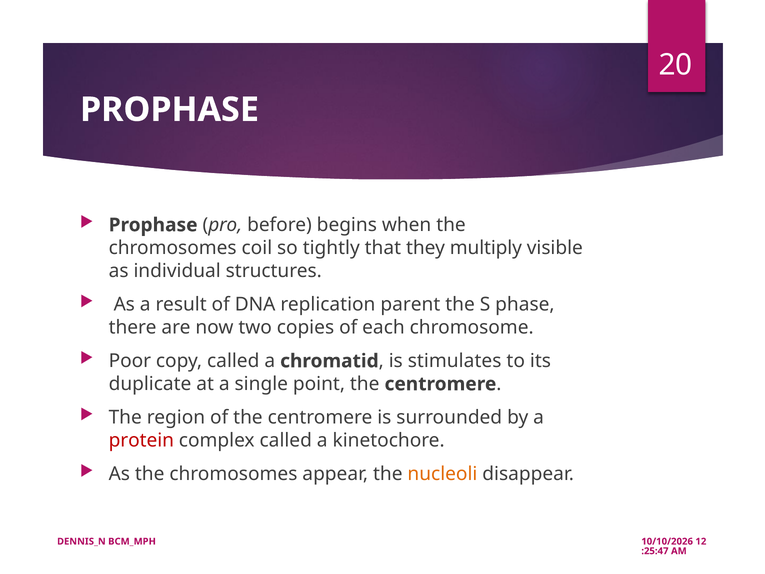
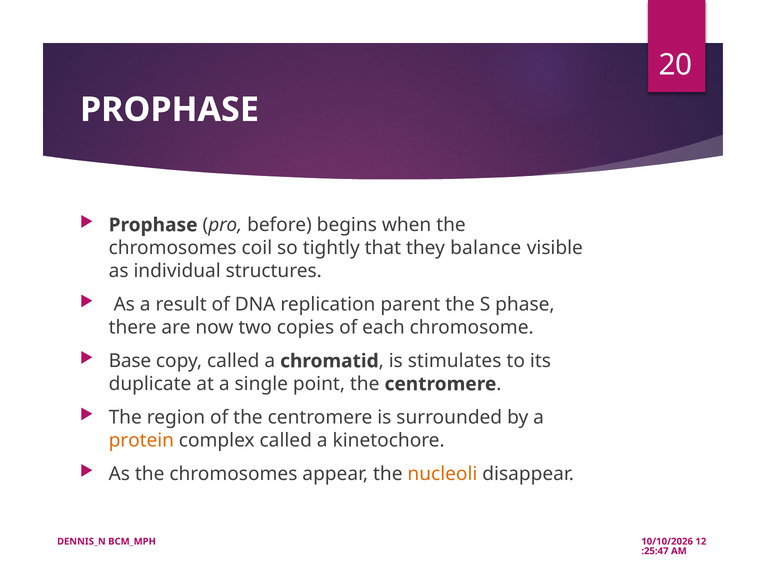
multiply: multiply -> balance (486, 248)
Poor: Poor -> Base (130, 361)
protein colour: red -> orange (141, 440)
